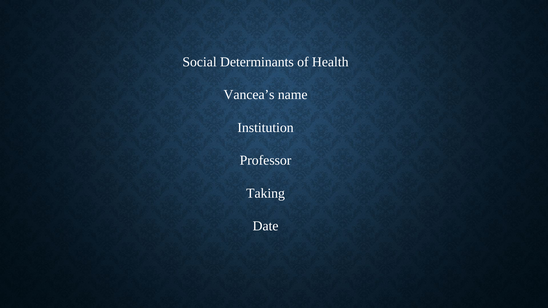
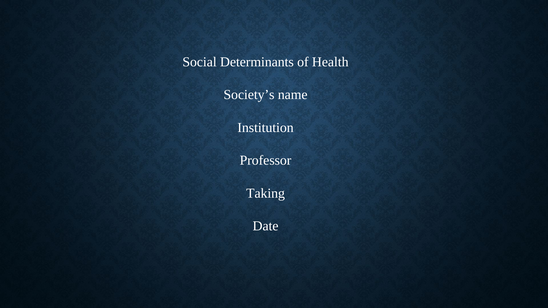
Vancea’s: Vancea’s -> Society’s (249, 95)
